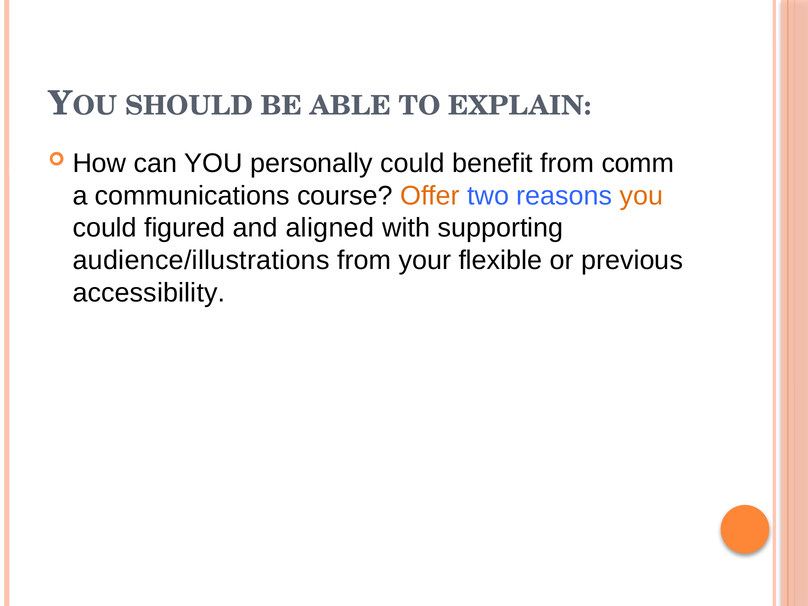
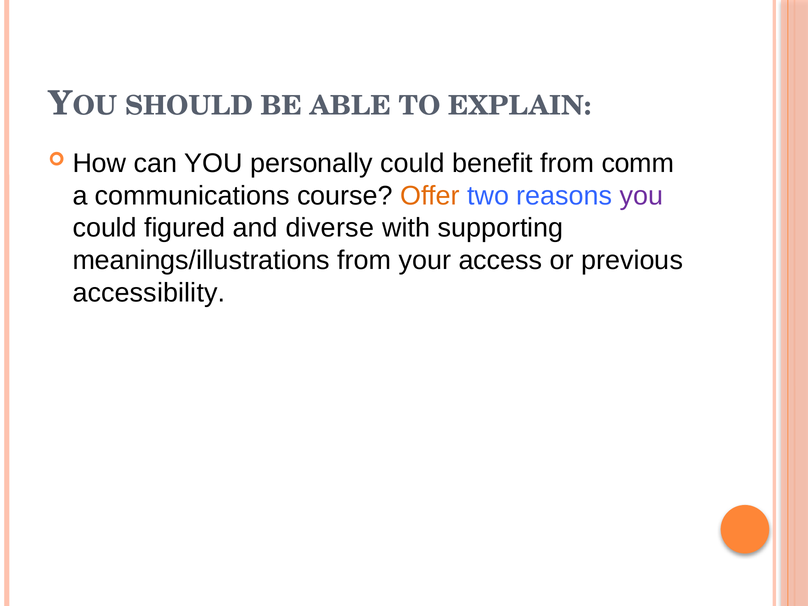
you colour: orange -> purple (641, 196)
aligned: aligned -> diverse (330, 228)
audience/illustrations: audience/illustrations -> meanings/illustrations (201, 260)
flexible: flexible -> access (500, 260)
